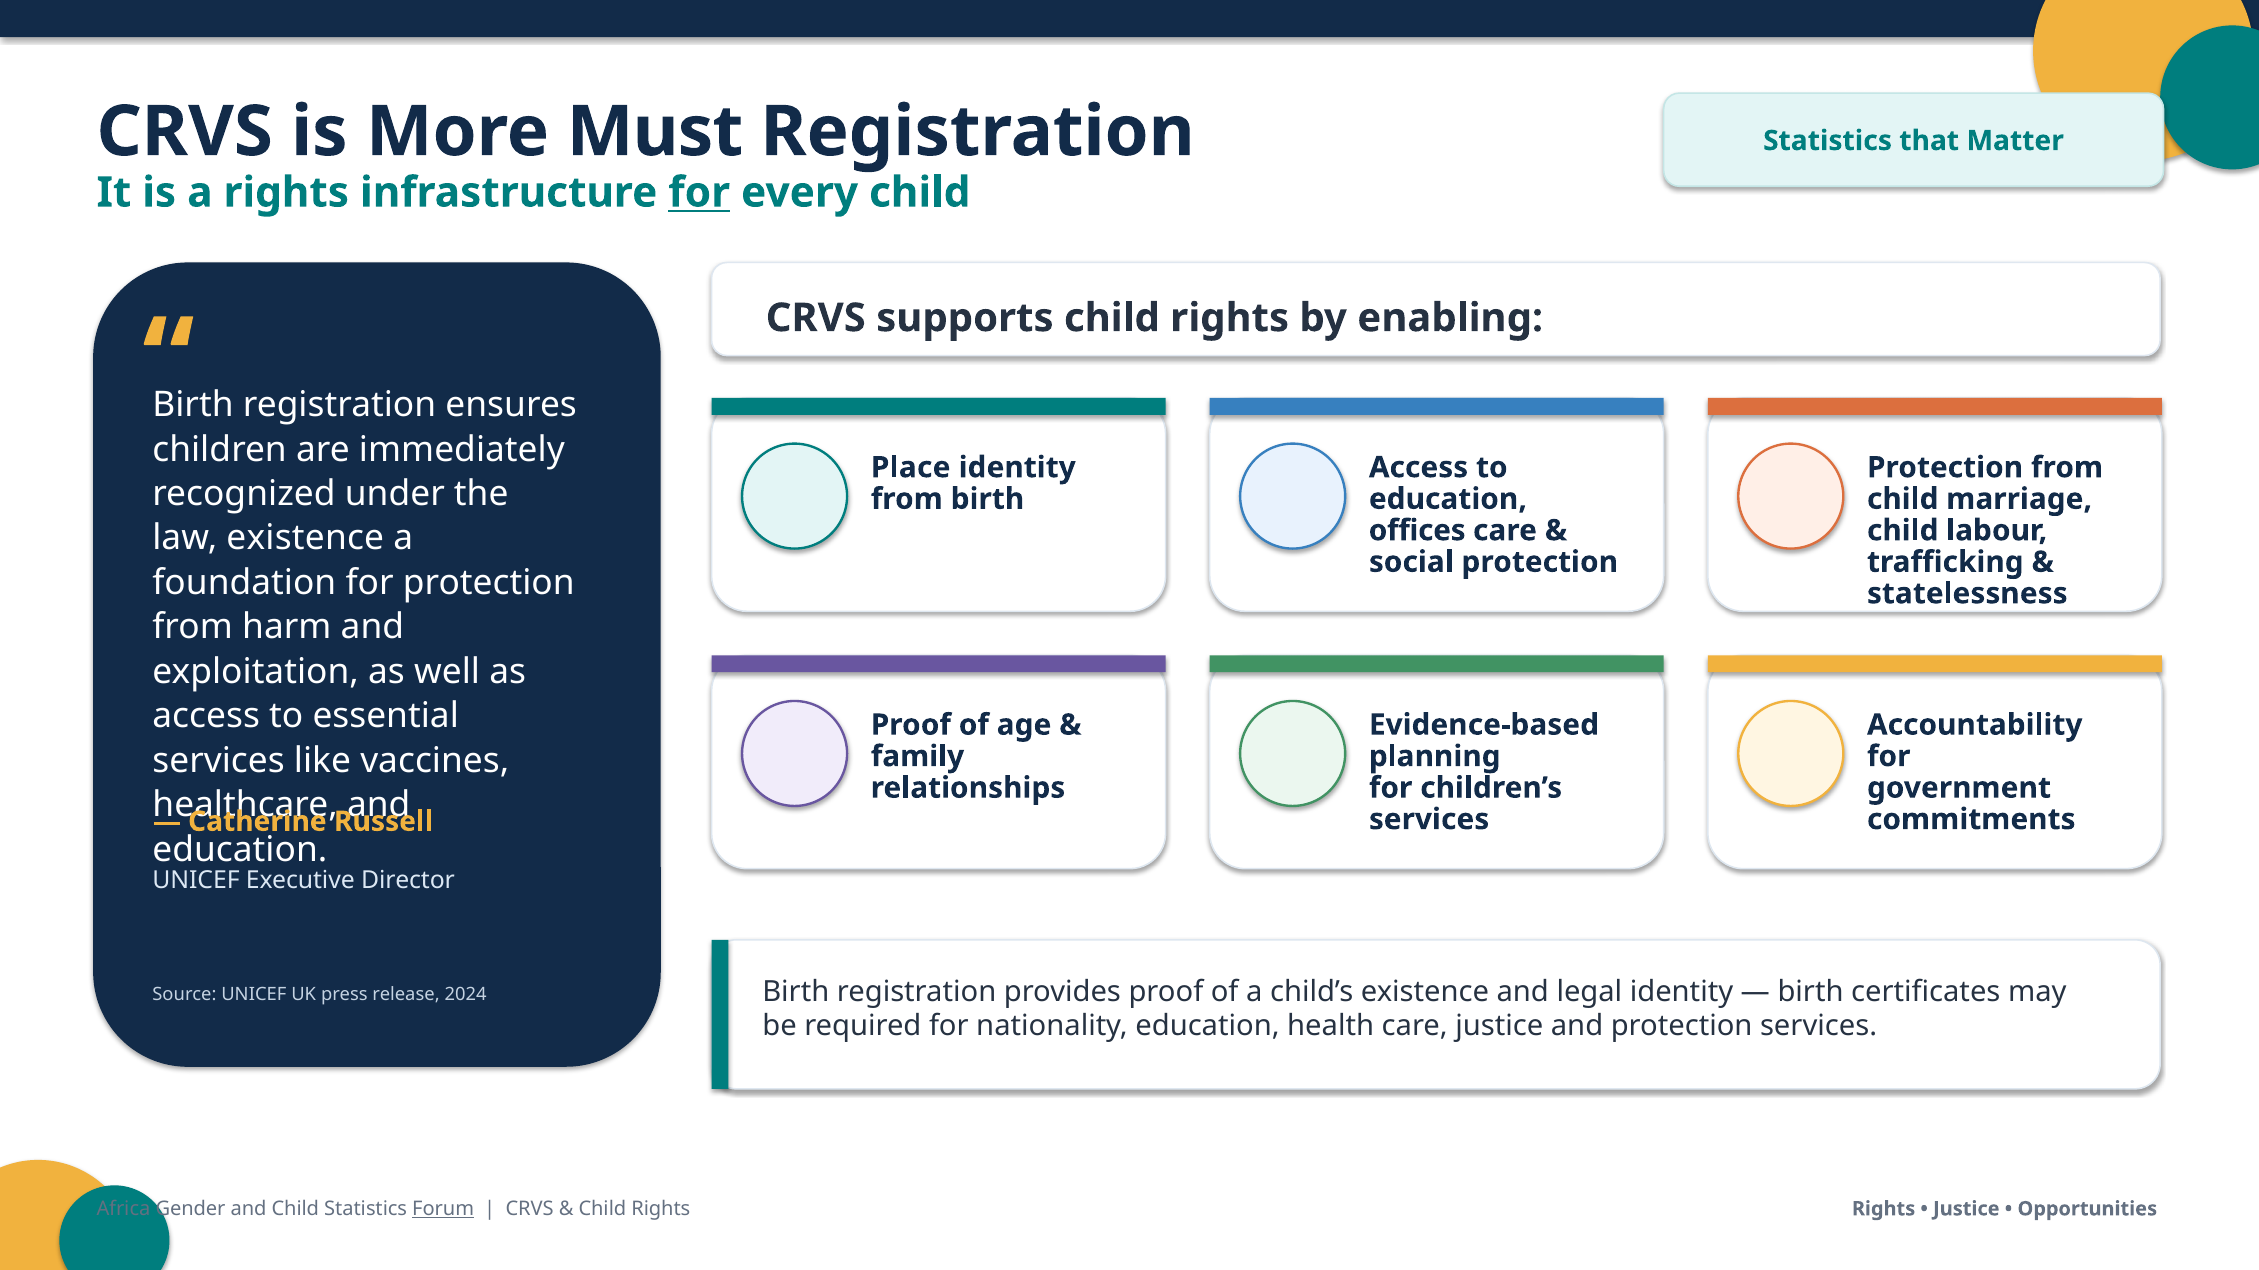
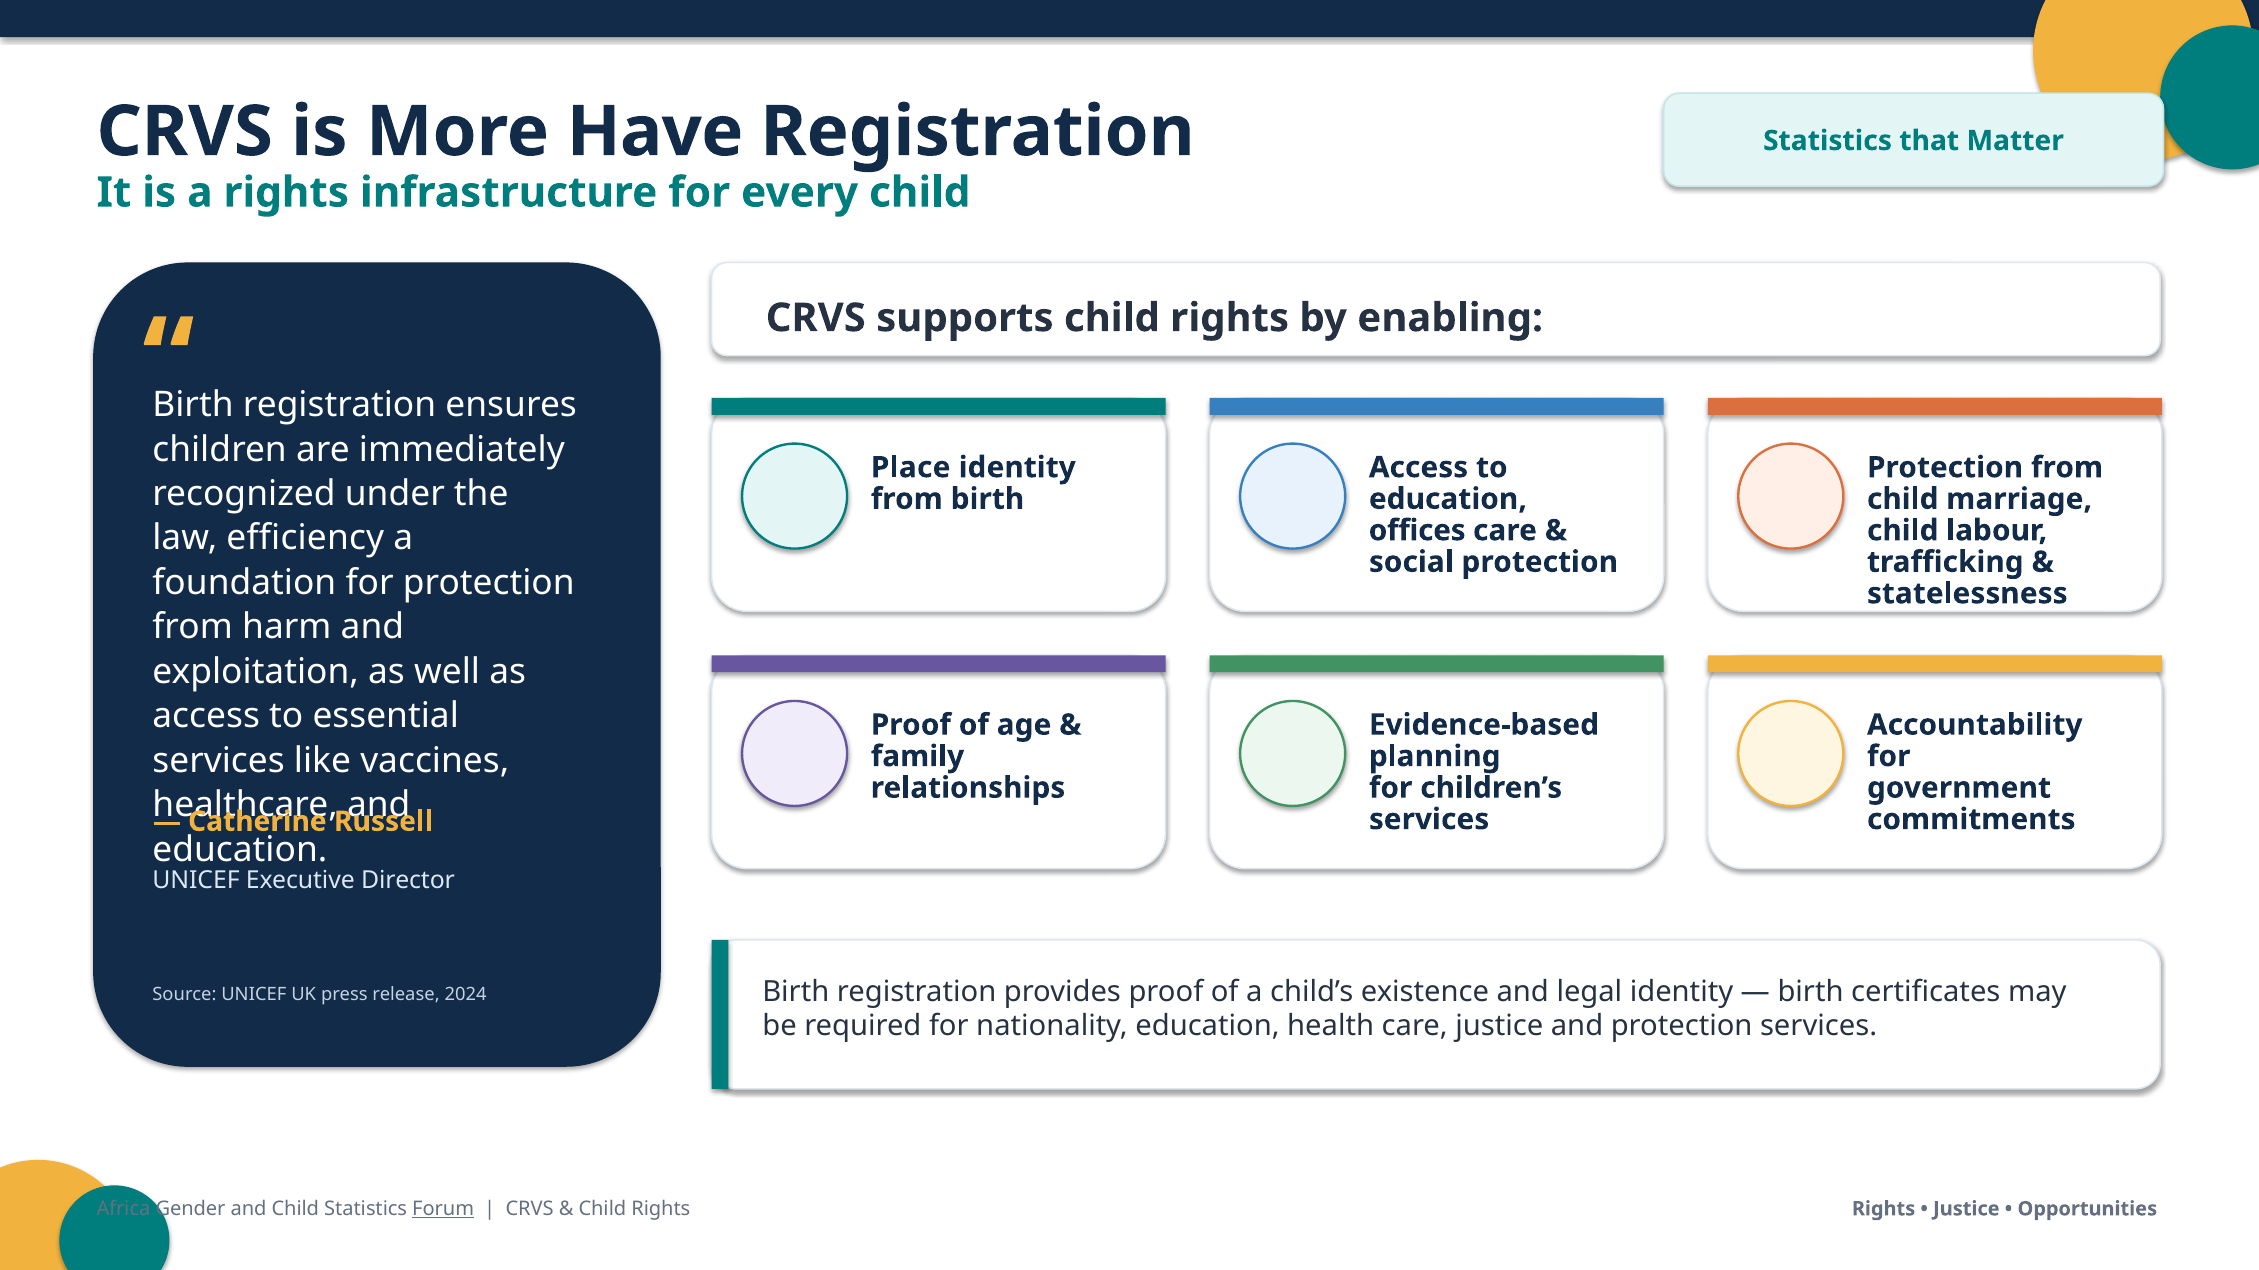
Must: Must -> Have (655, 132)
for underline: present -> none (699, 193)
law existence: existence -> efficiency (305, 539)
